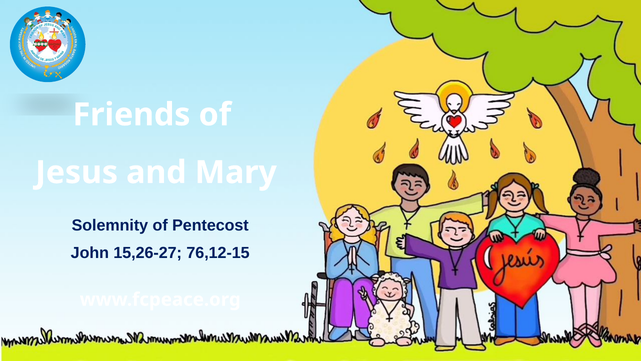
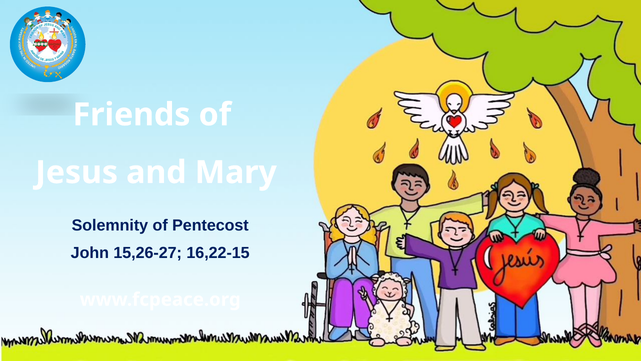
76,12-15: 76,12-15 -> 16,22-15 (218, 253)
